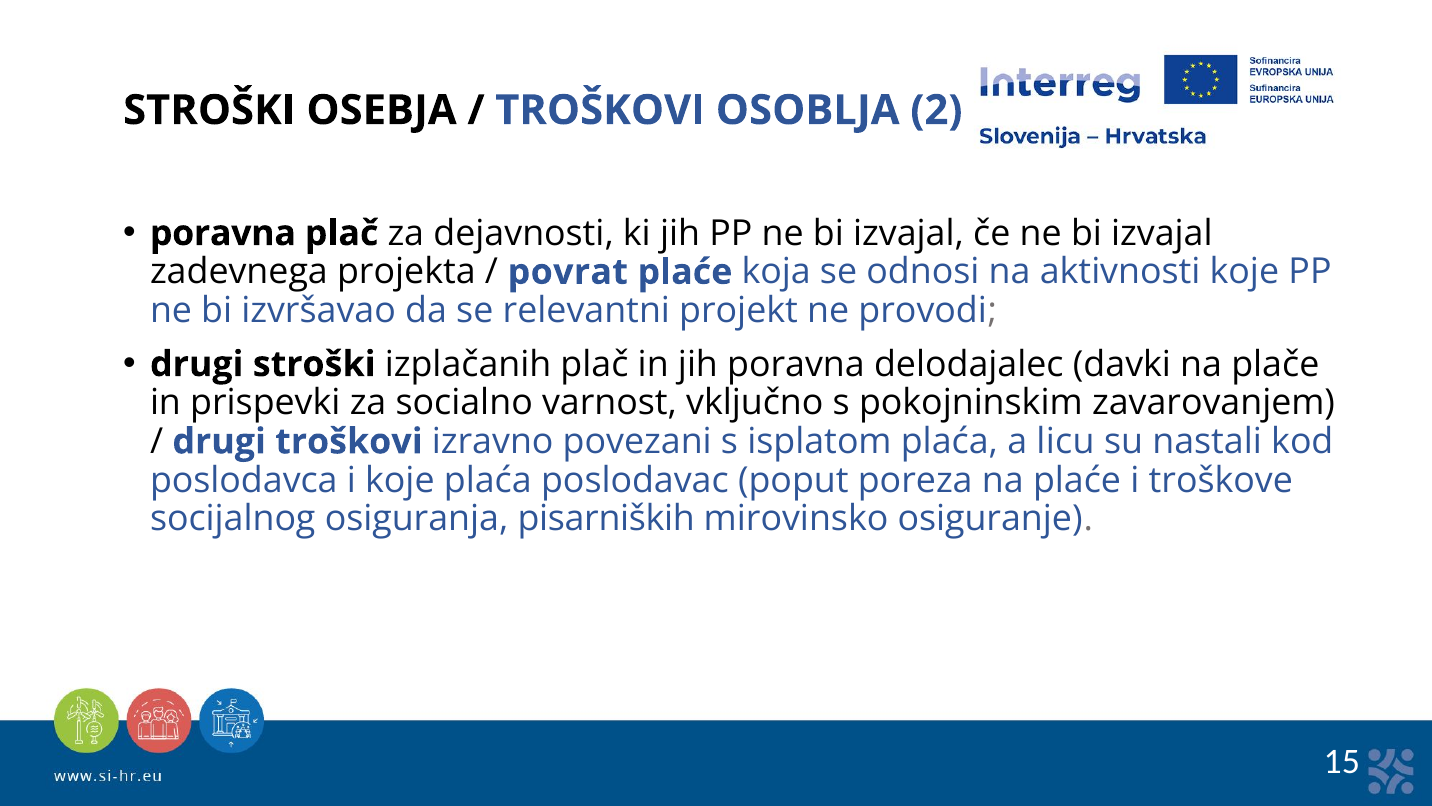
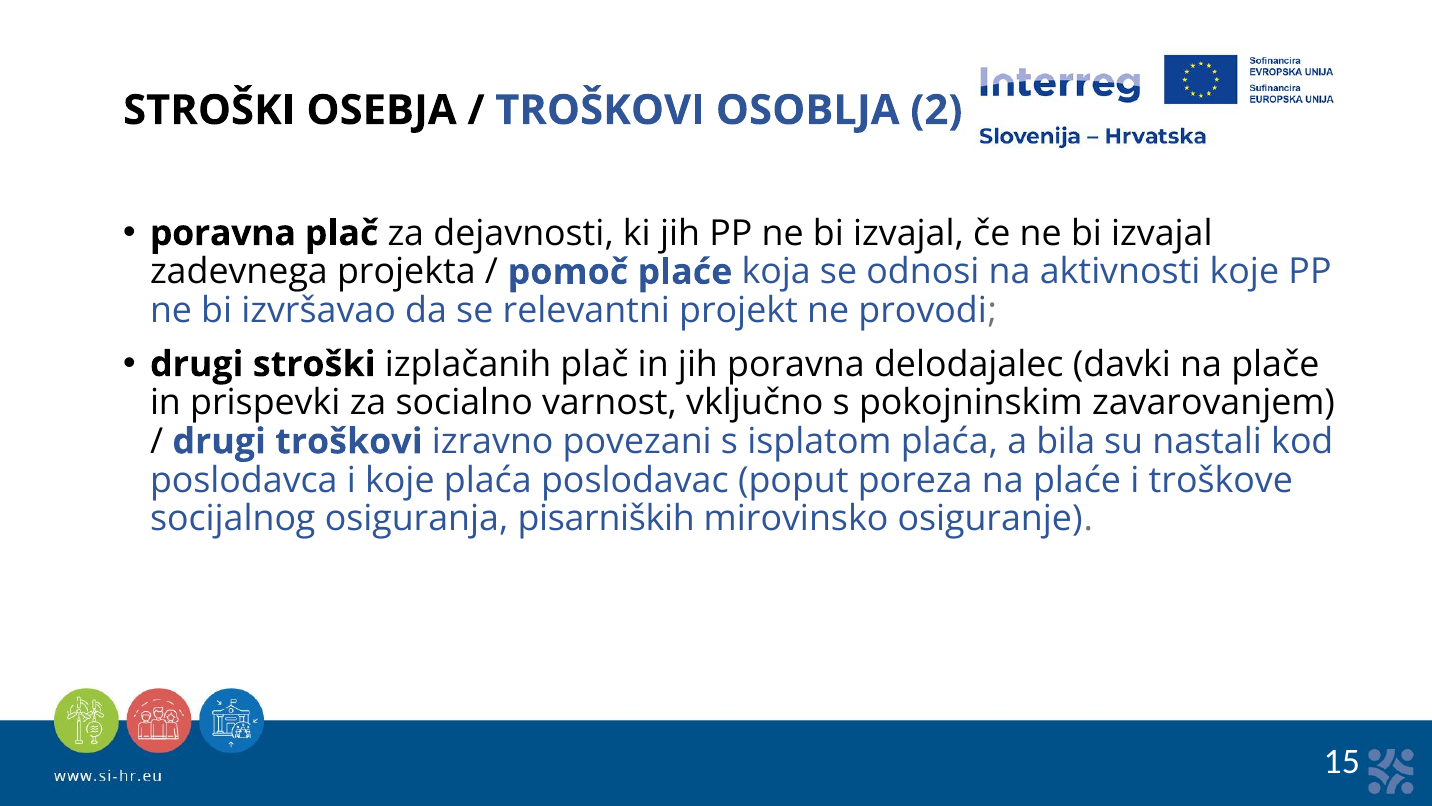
povrat: povrat -> pomoč (568, 272)
licu: licu -> bila (1066, 441)
